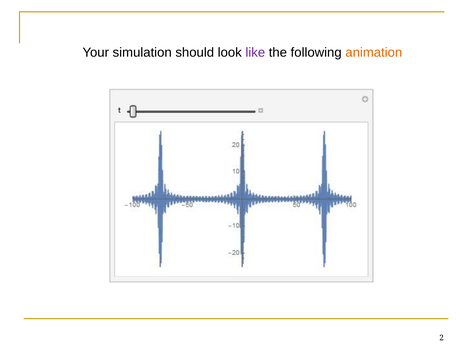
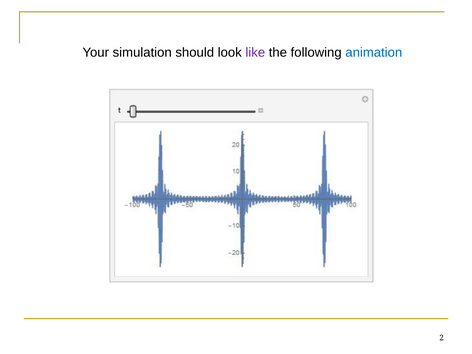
animation colour: orange -> blue (374, 53)
